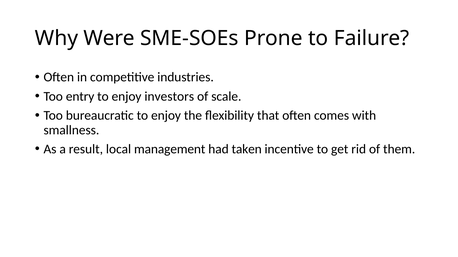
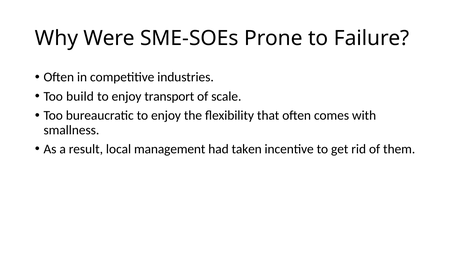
entry: entry -> build (80, 97)
investors: investors -> transport (169, 97)
